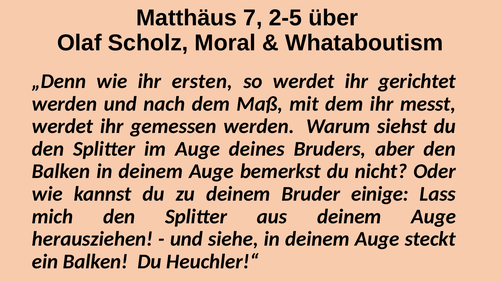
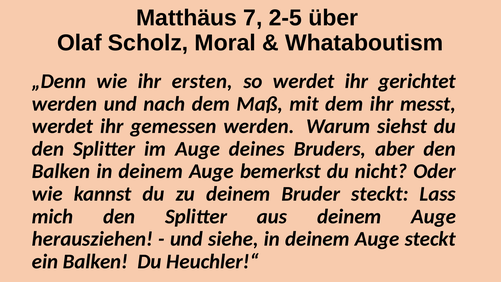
Bruder einige: einige -> steckt (380, 194)
